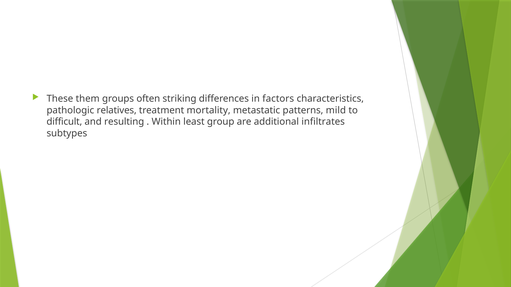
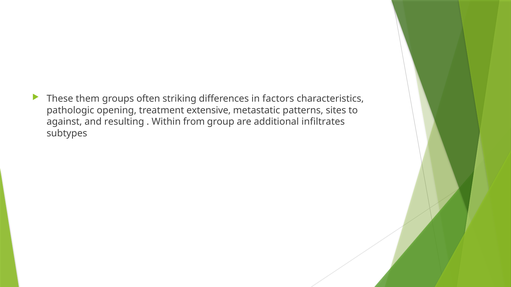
relatives: relatives -> opening (117, 110)
mortality: mortality -> extensive (209, 110)
mild: mild -> sites (336, 110)
difficult: difficult -> against (64, 122)
least: least -> from (194, 122)
